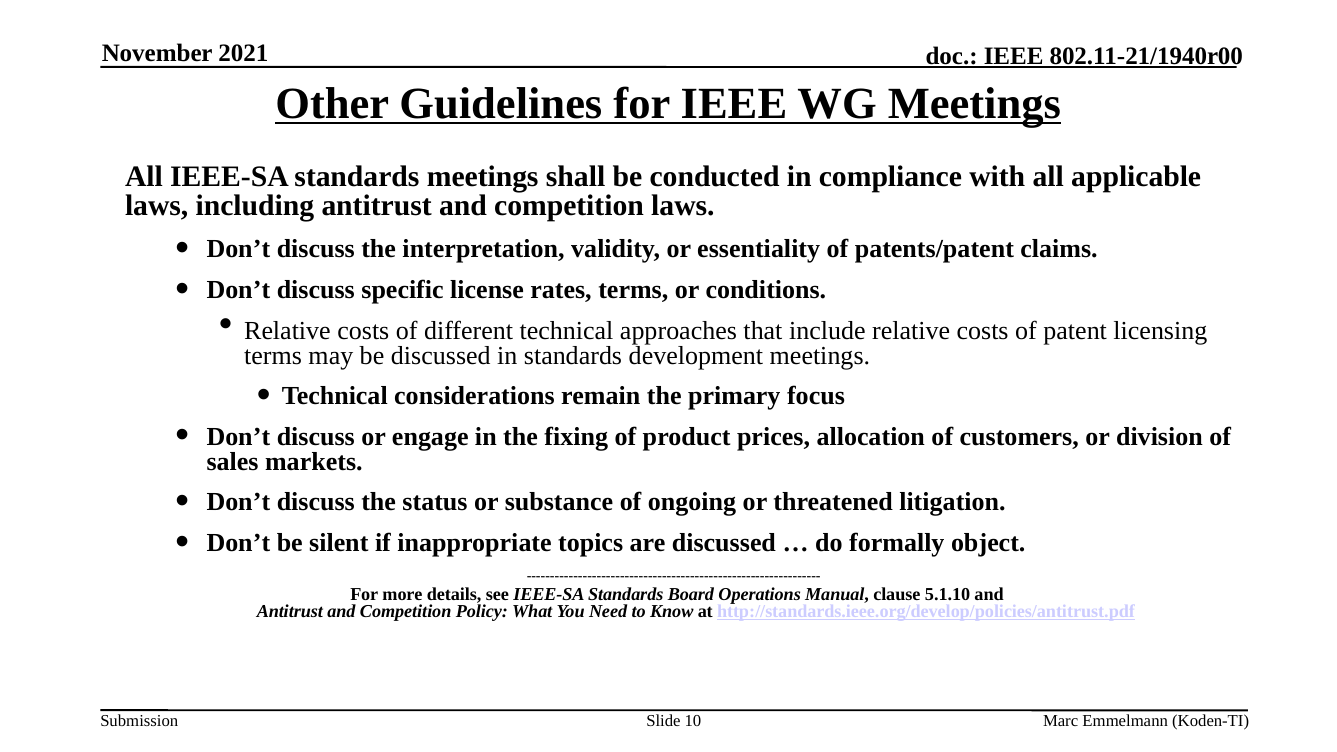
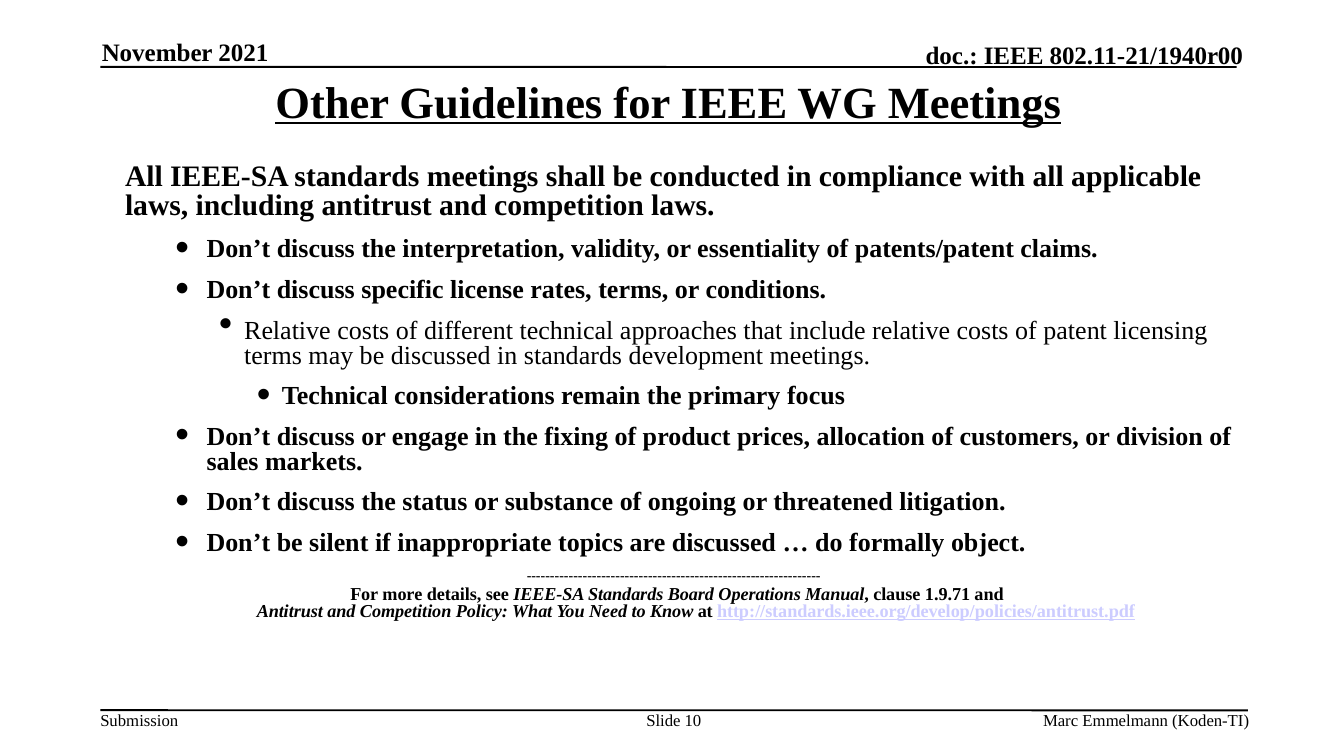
5.1.10: 5.1.10 -> 1.9.71 (948, 594)
